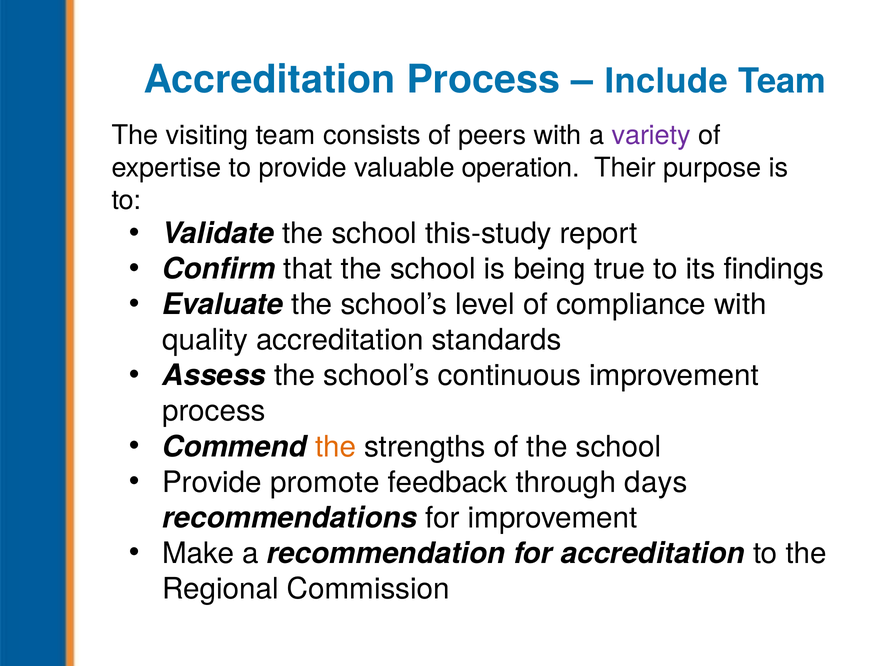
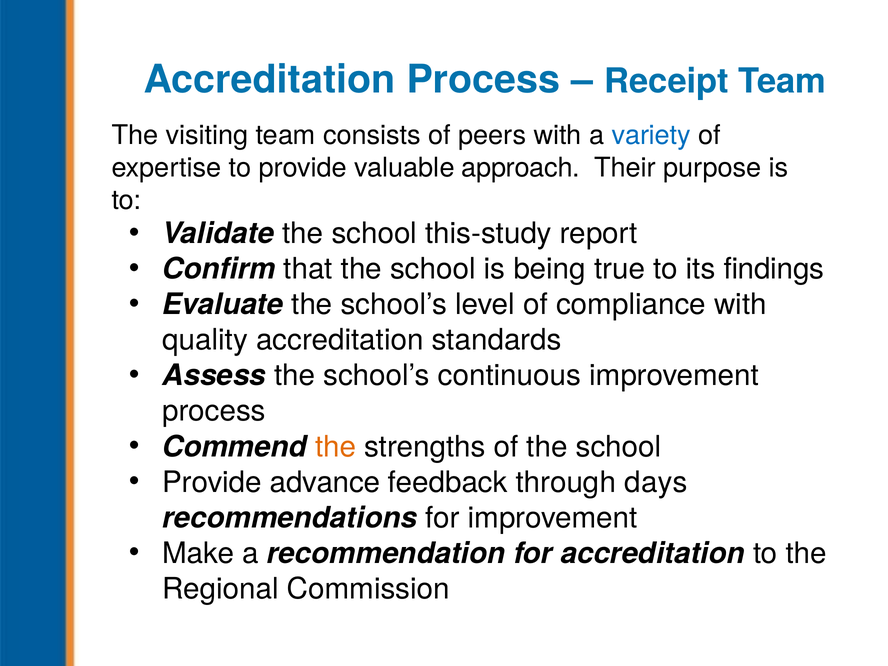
Include: Include -> Receipt (667, 82)
variety colour: purple -> blue (651, 135)
operation: operation -> approach (521, 168)
promote: promote -> advance (325, 482)
